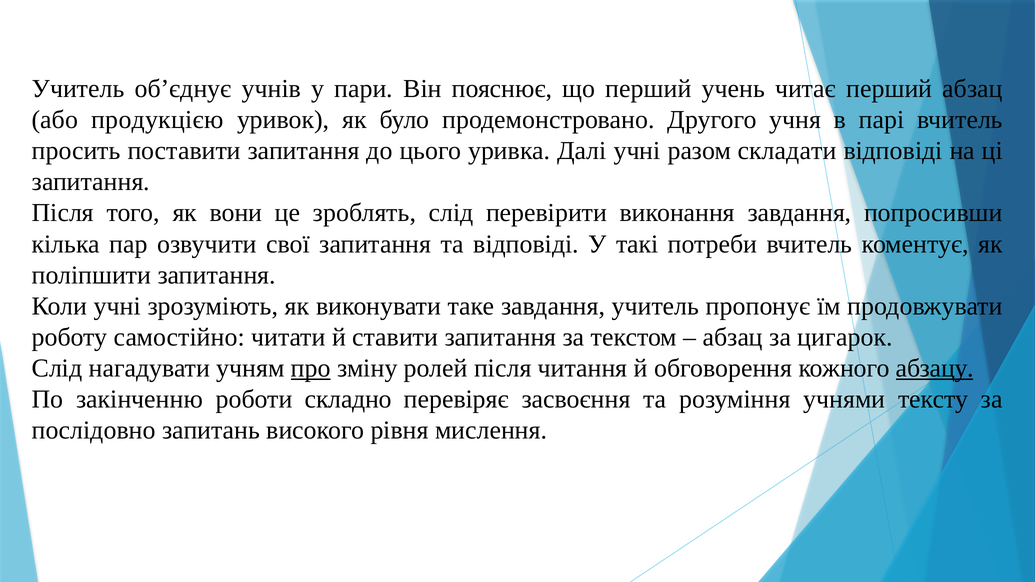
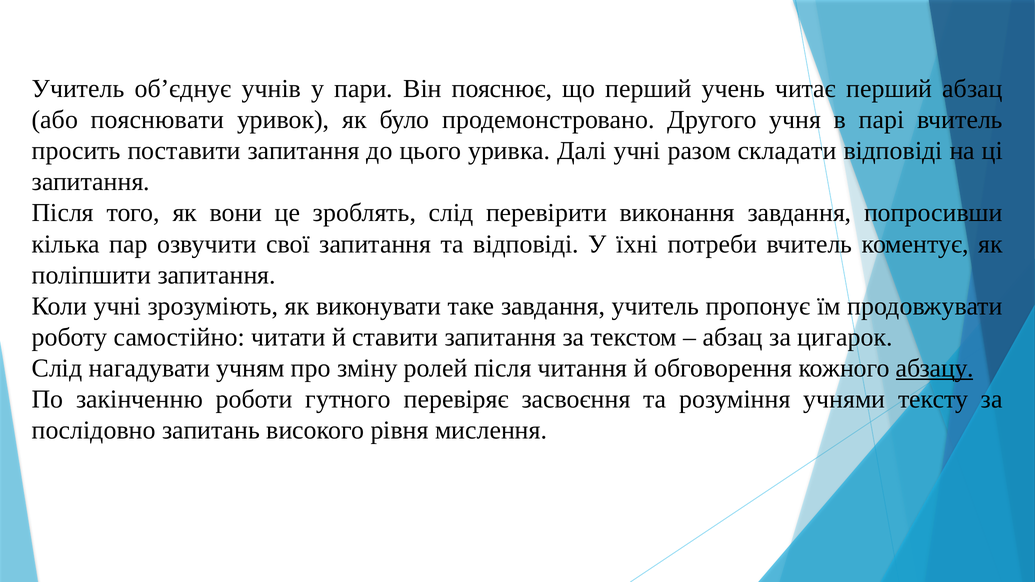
продукцією: продукцією -> пояснювати (157, 120)
такі: такі -> їхні (637, 244)
про underline: present -> none (311, 368)
складно: складно -> гутного (348, 399)
